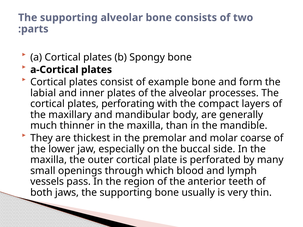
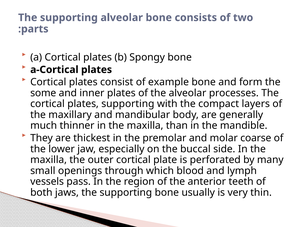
labial: labial -> some (43, 93)
plates perforating: perforating -> supporting (128, 104)
